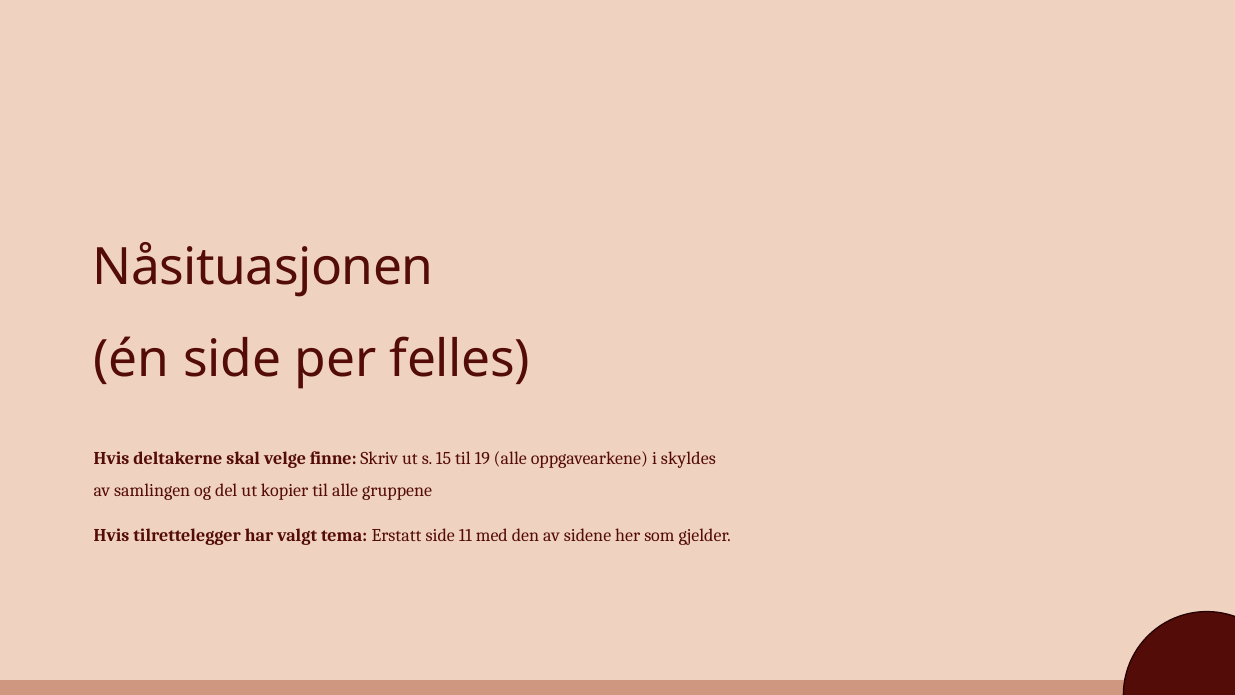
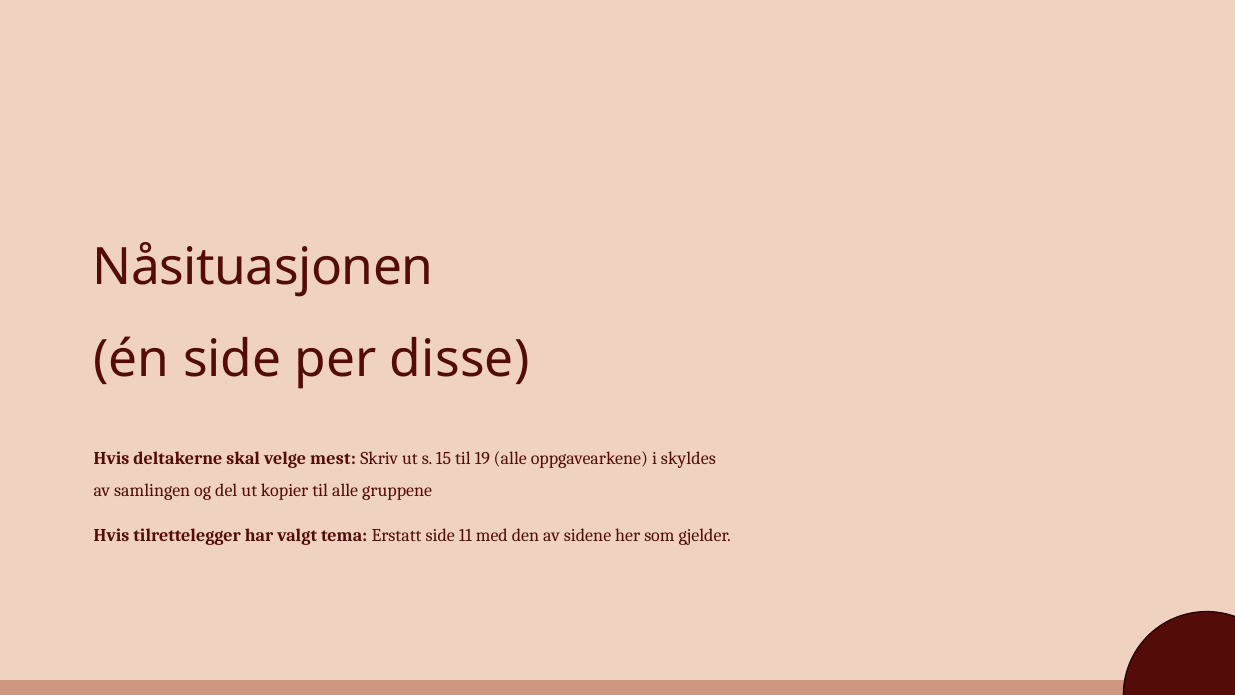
felles: felles -> disse (460, 359)
finne: finne -> mest (333, 458)
